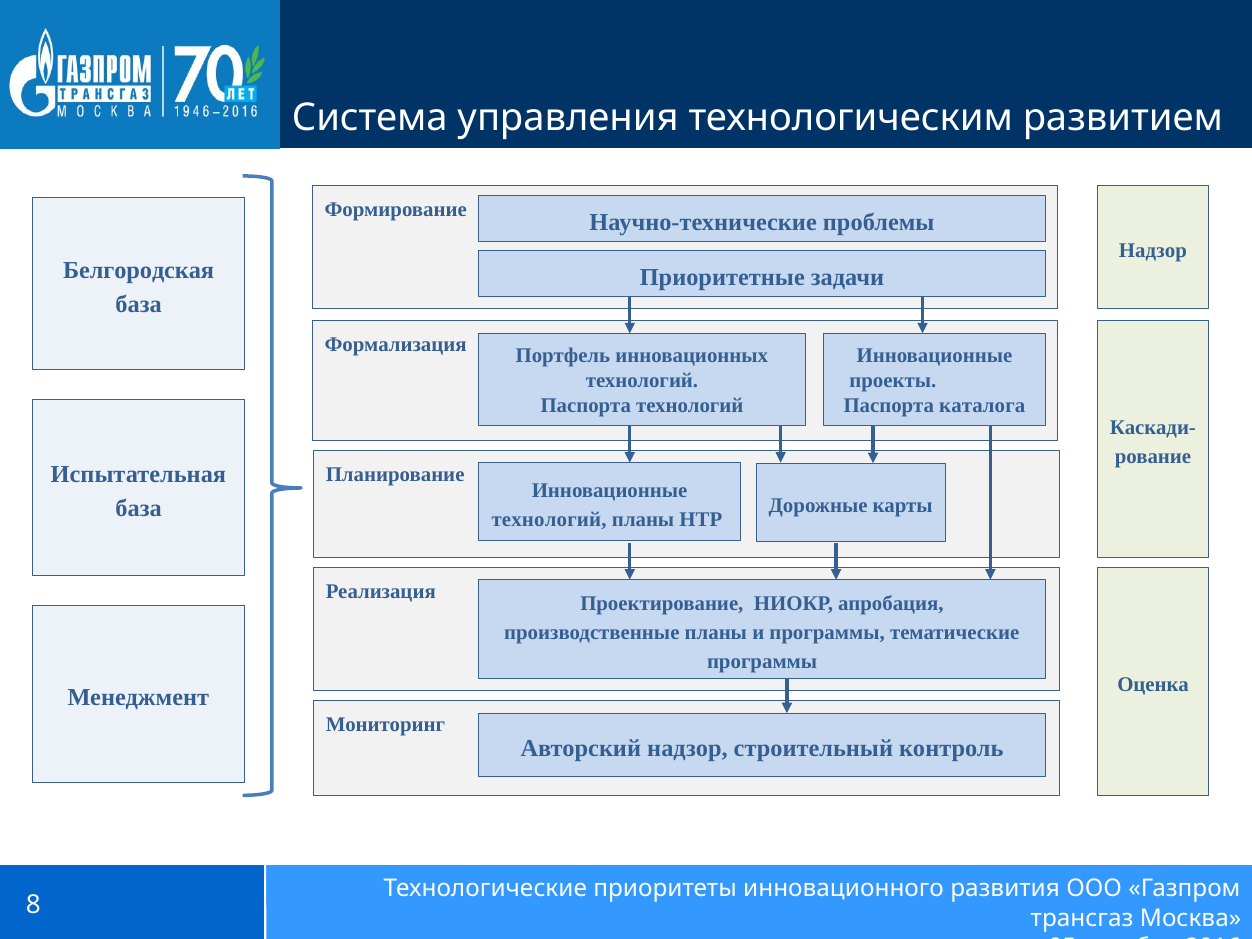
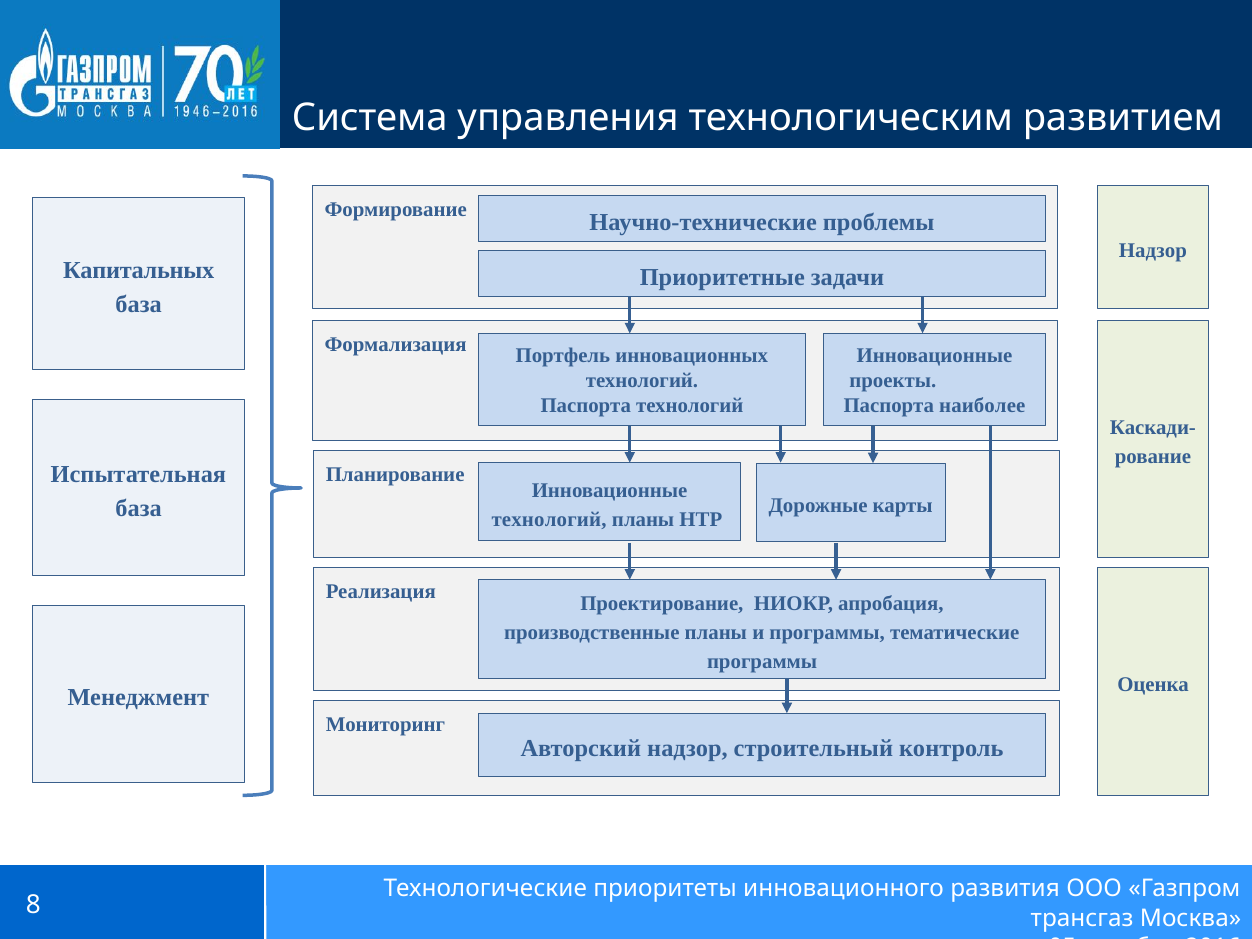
Белгородская: Белгородская -> Капитальных (139, 271)
каталога: каталога -> наиболее (982, 406)
